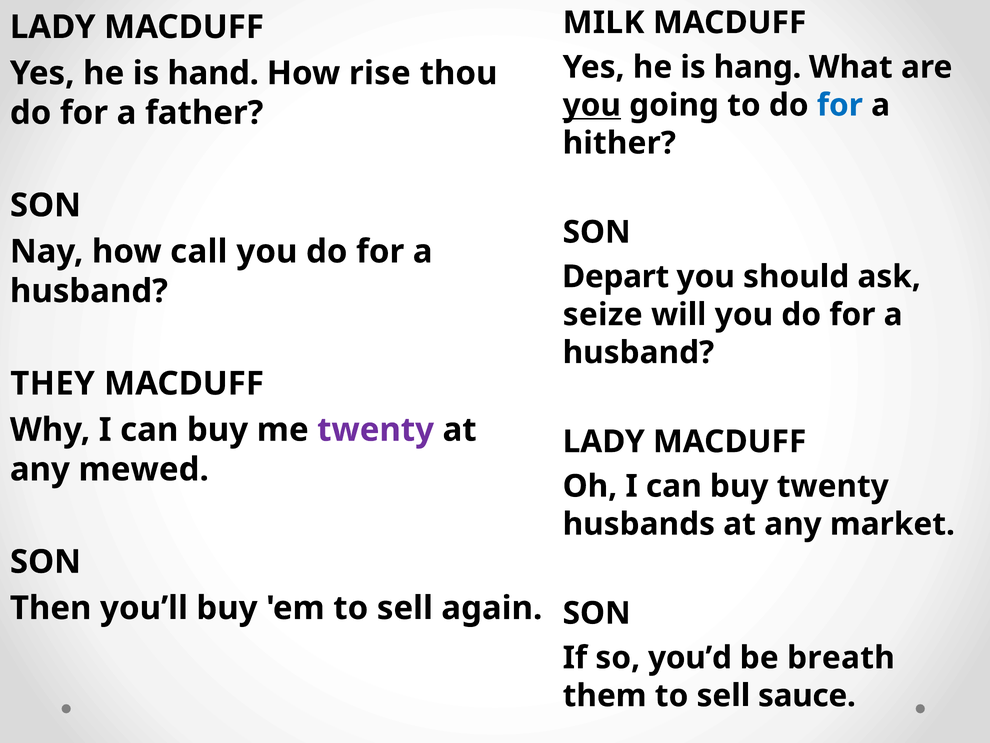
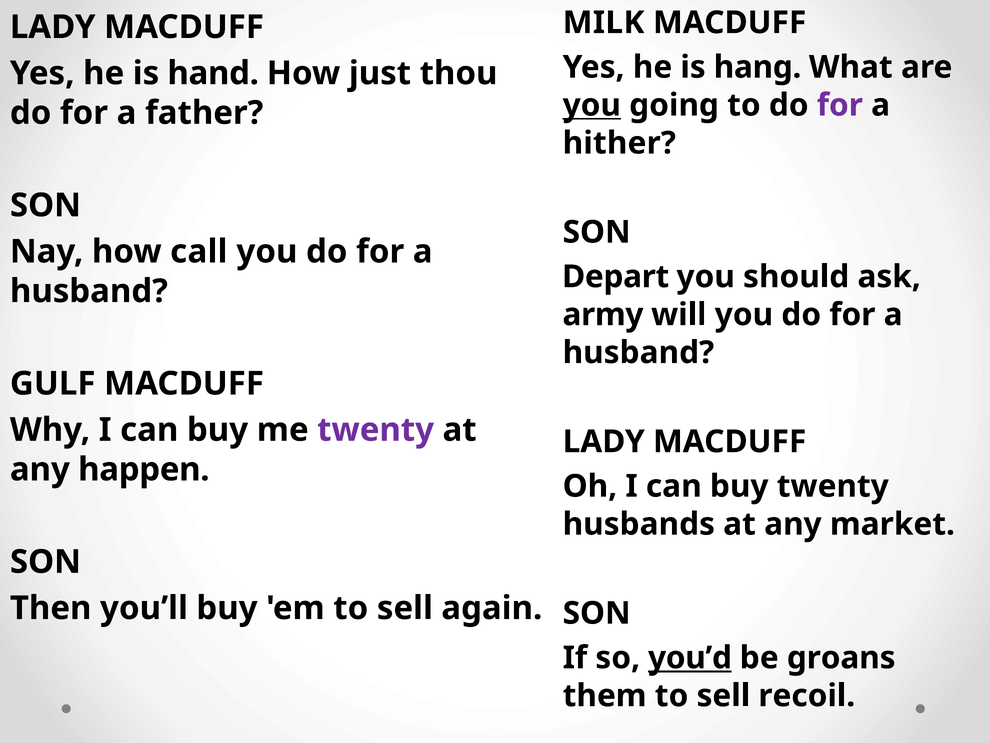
rise: rise -> just (380, 73)
for colour: blue -> purple (840, 105)
seize: seize -> army (603, 314)
THEY: THEY -> GULF (53, 383)
mewed: mewed -> happen (144, 469)
you’d underline: none -> present (690, 657)
breath: breath -> groans (841, 657)
sauce: sauce -> recoil (807, 695)
